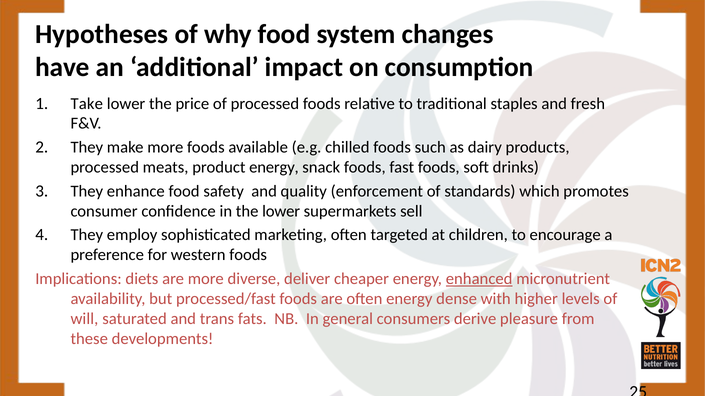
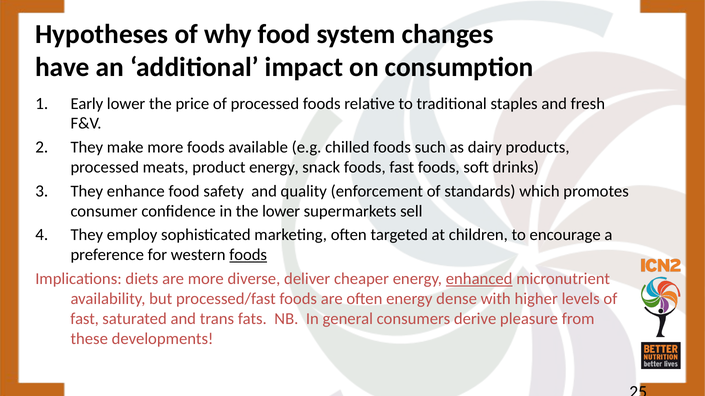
Take: Take -> Early (87, 104)
foods underline: none -> present (248, 255)
will: will -> fast (85, 319)
